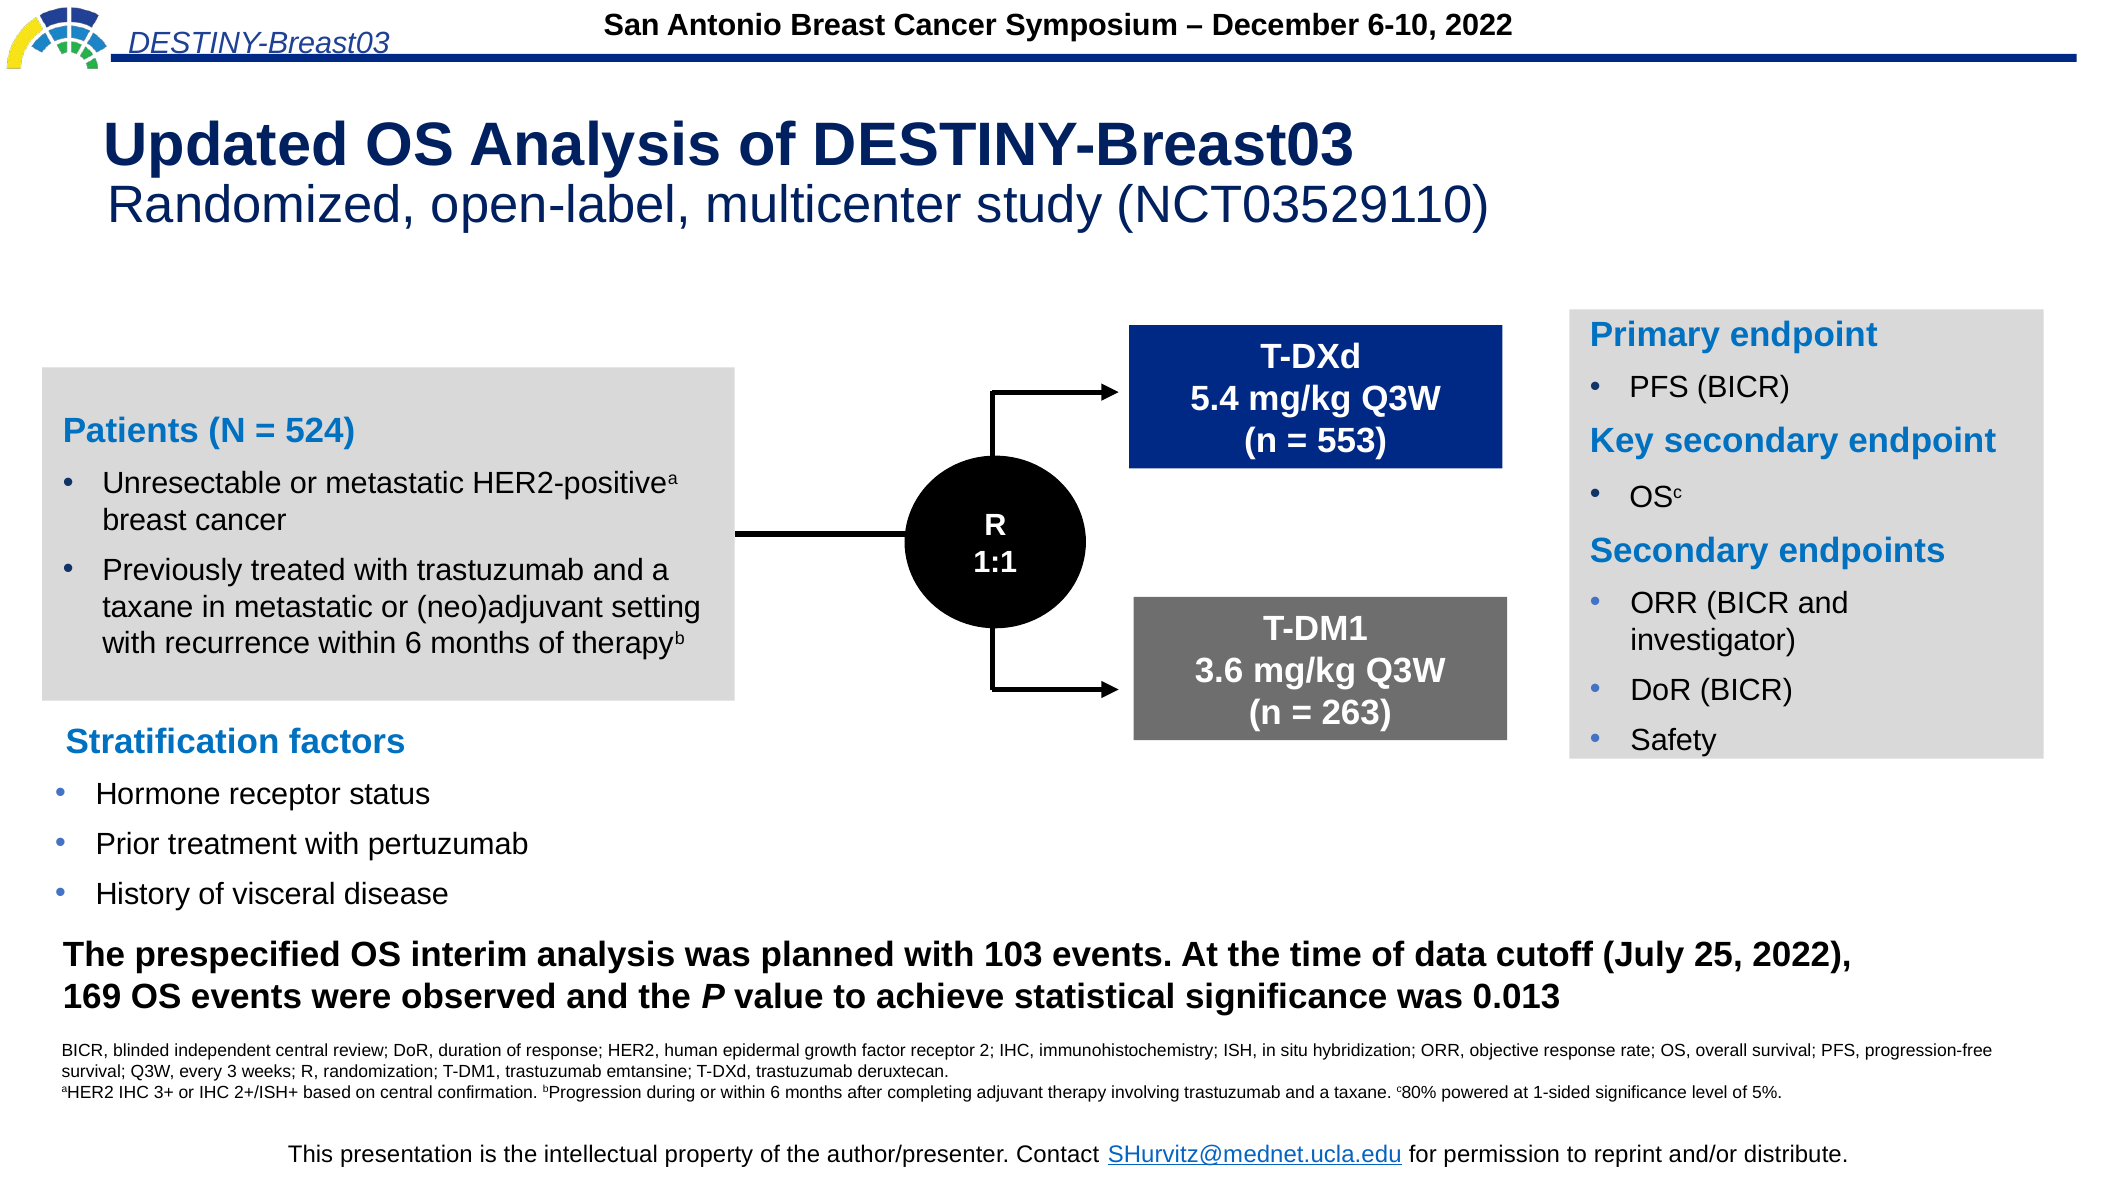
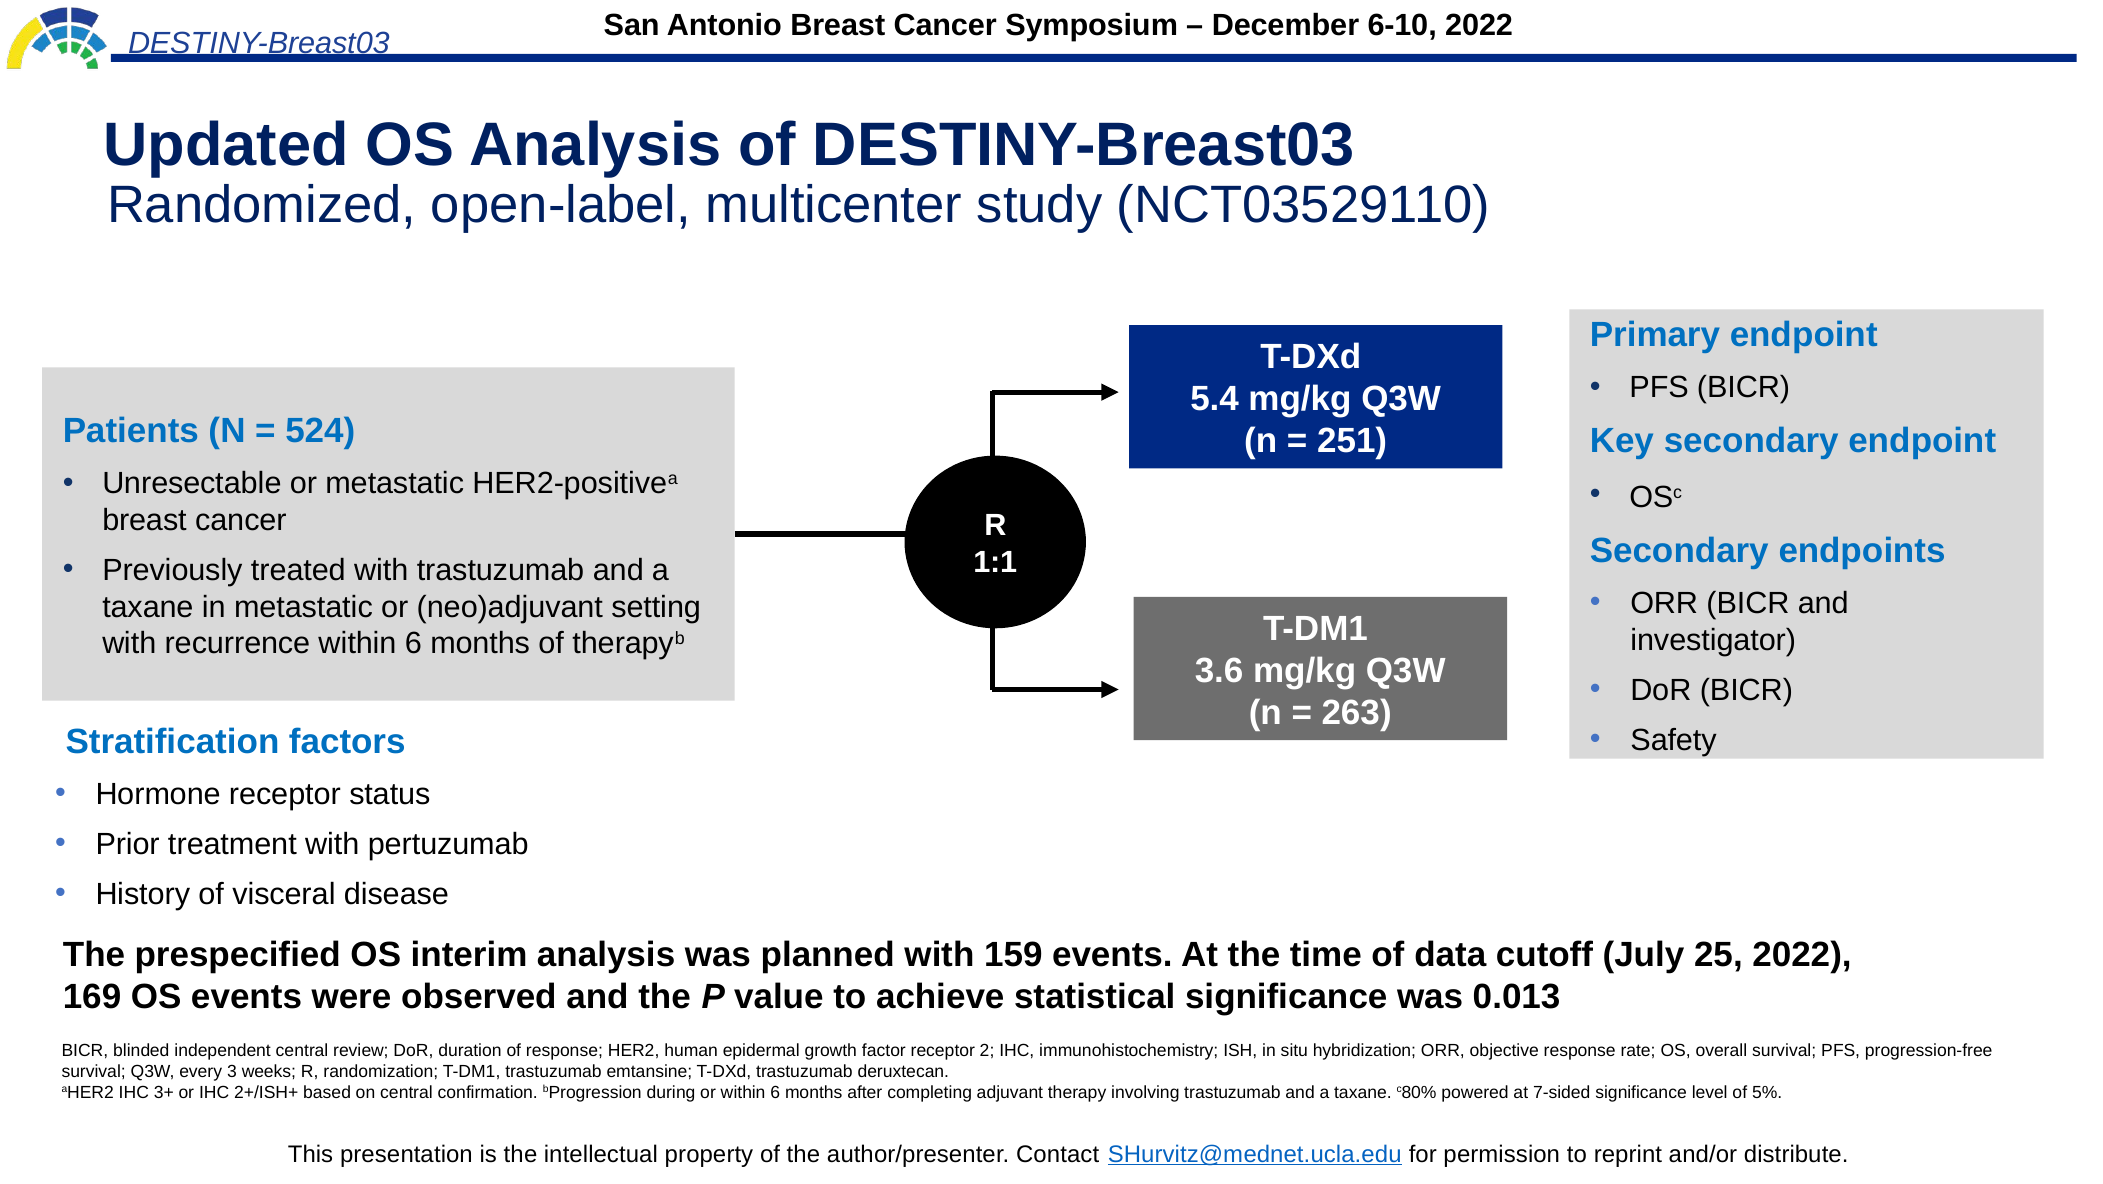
553: 553 -> 251 (1352, 441)
103: 103 -> 159 (1013, 955)
1-sided: 1-sided -> 7-sided (1562, 1092)
